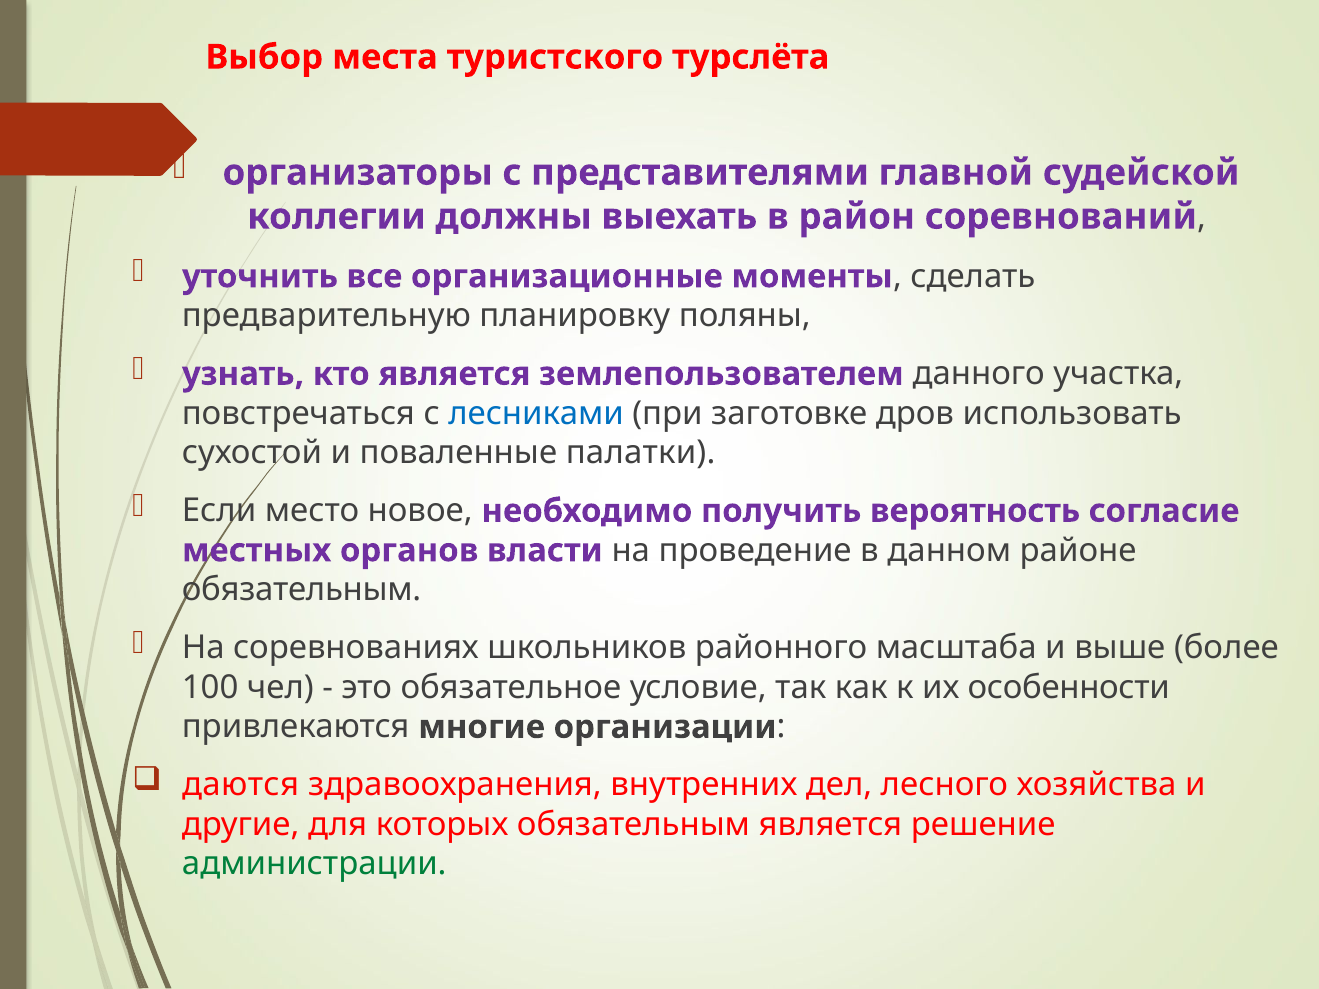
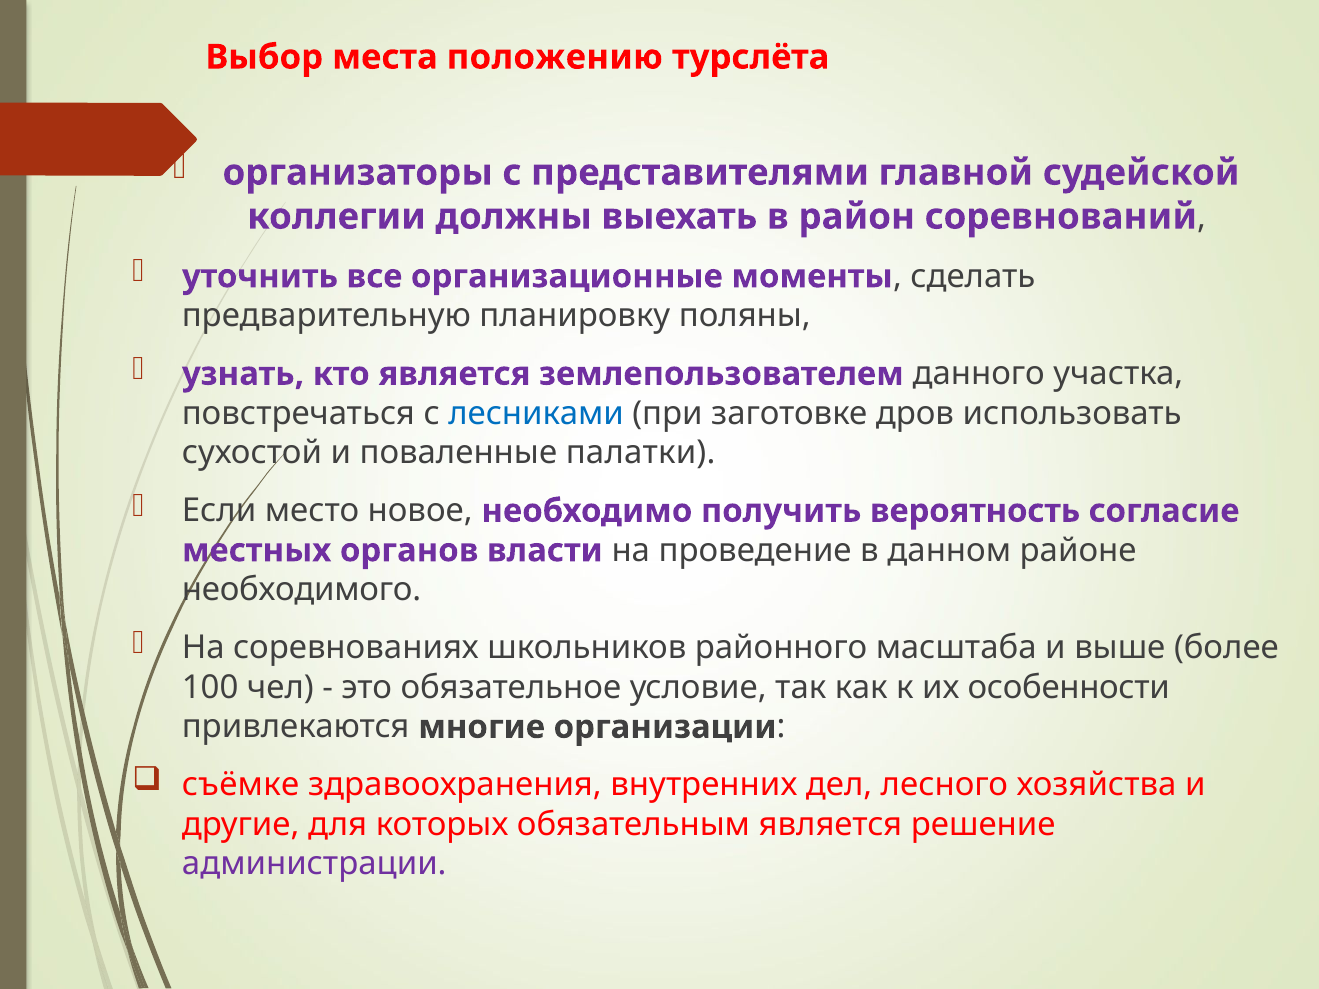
туристского: туристского -> положению (555, 57)
обязательным: обязательным -> необходимого (302, 590)
даются: даются -> съёмке (241, 785)
администрации colour: green -> purple (314, 864)
